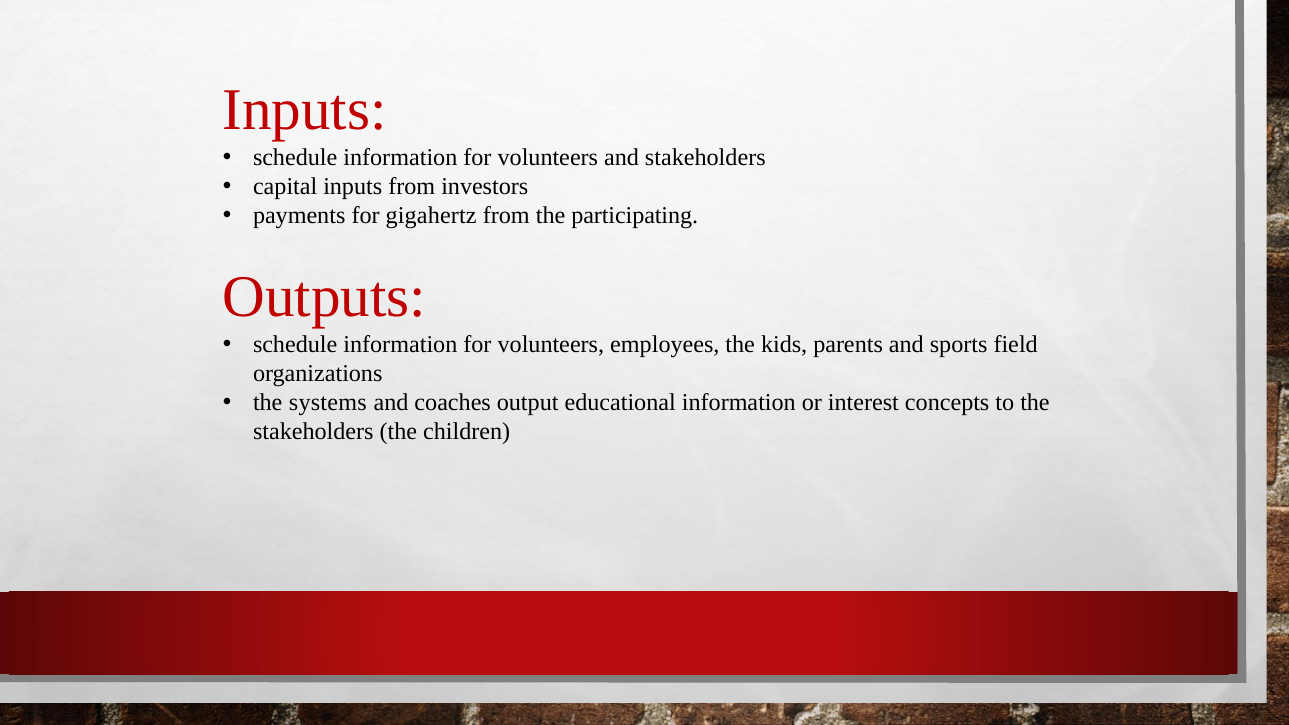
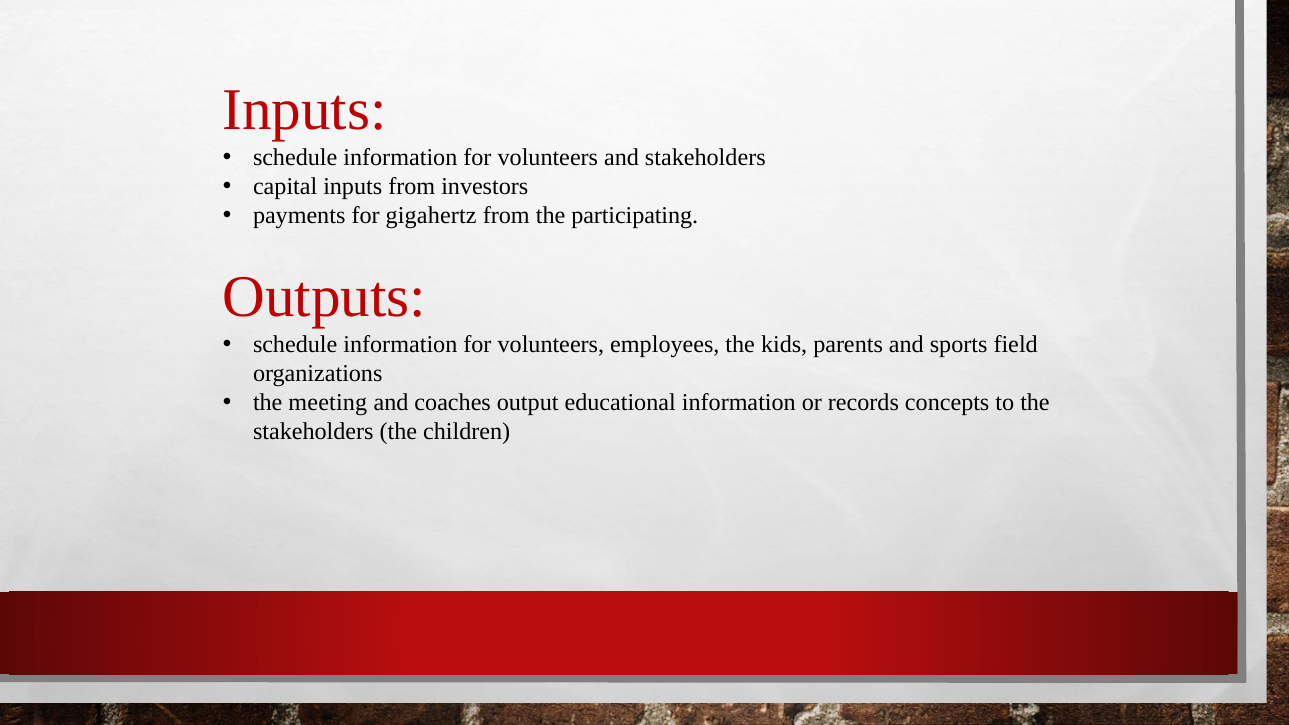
systems: systems -> meeting (328, 403)
interest: interest -> records (863, 403)
